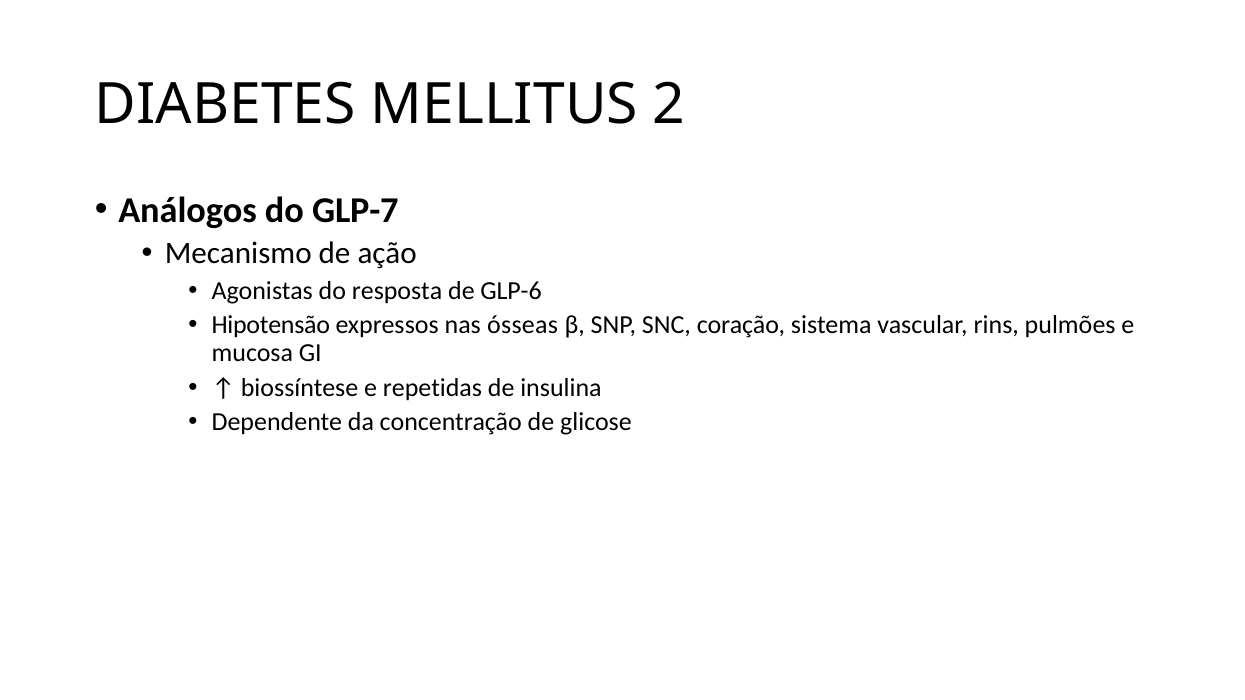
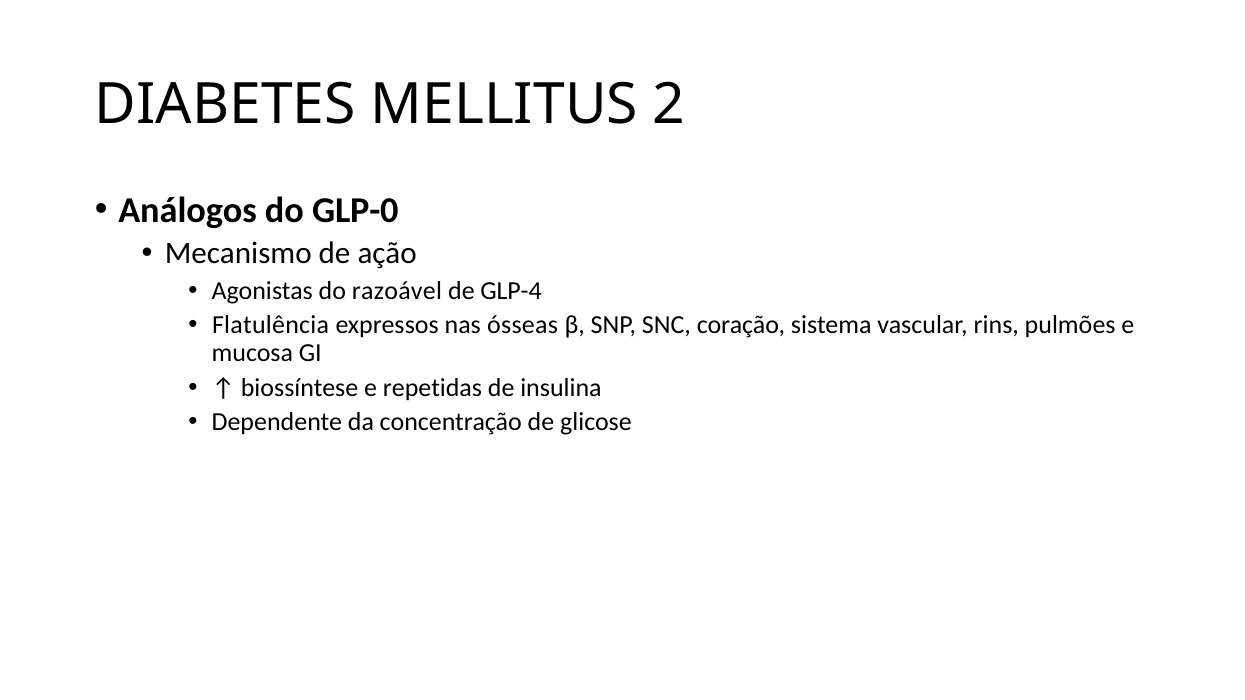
GLP-7: GLP-7 -> GLP-0 (355, 210)
resposta: resposta -> razoável (397, 291)
GLP-6: GLP-6 -> GLP-4 (511, 291)
Hipotensão: Hipotensão -> Flatulência (271, 325)
